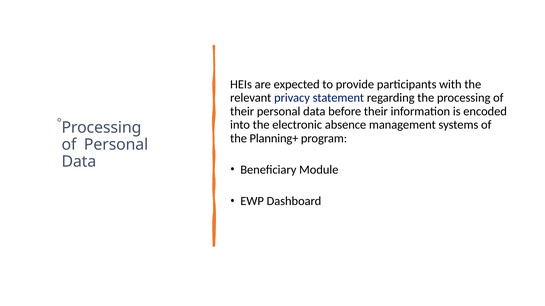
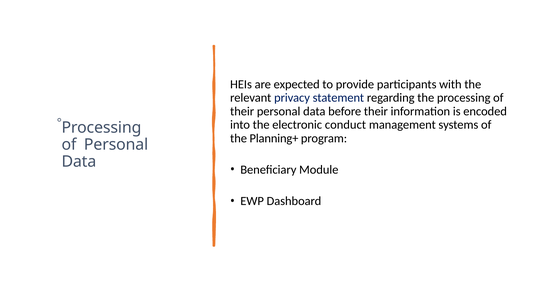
absence: absence -> conduct (345, 125)
